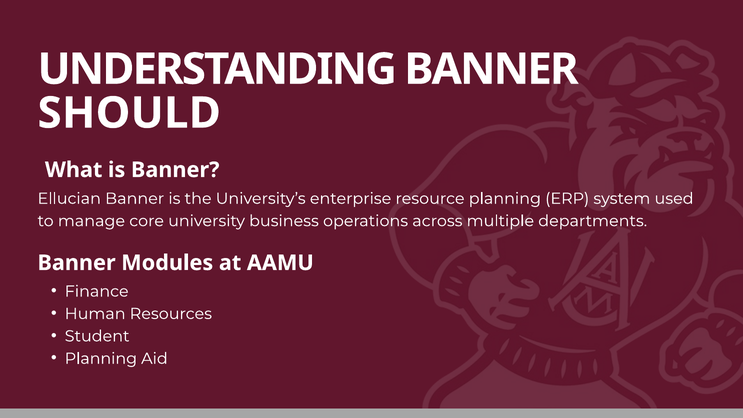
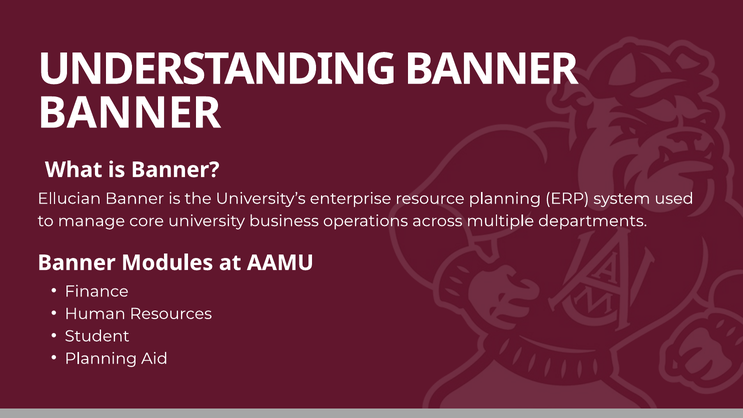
SHOULD: SHOULD -> BANNER (129, 113)
